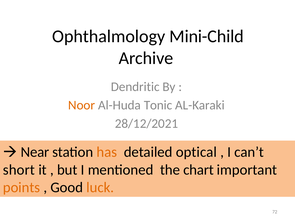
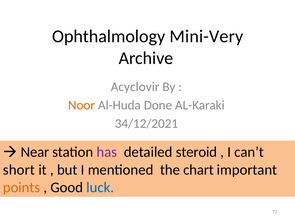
Mini-Child: Mini-Child -> Mini-Very (206, 36)
Dendritic: Dendritic -> Acyclovir (135, 86)
Tonic: Tonic -> Done (158, 105)
28/12/2021: 28/12/2021 -> 34/12/2021 (146, 123)
has colour: orange -> purple (107, 151)
optical: optical -> steroid (196, 151)
luck colour: orange -> blue (100, 187)
